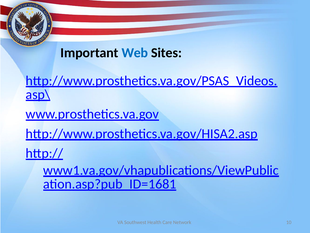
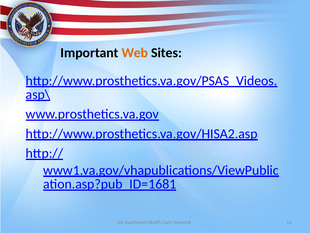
Web colour: blue -> orange (135, 53)
